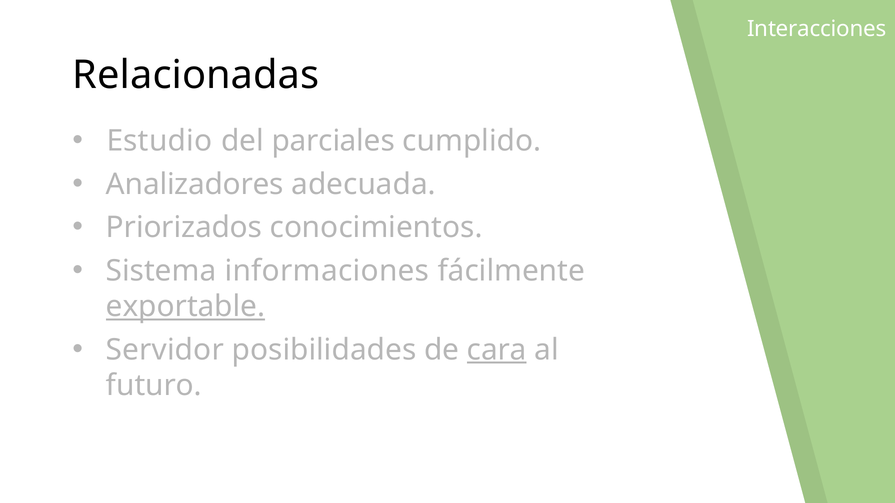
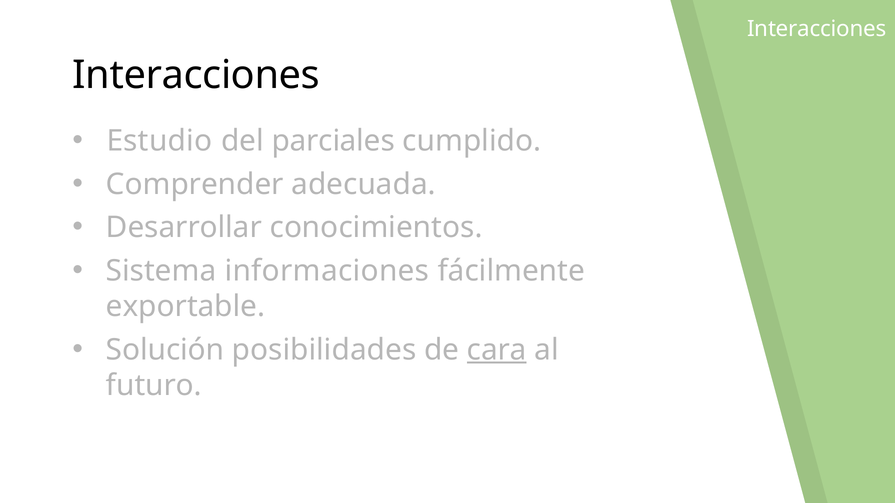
Relacionadas: Relacionadas -> Interacciones (196, 75)
Analizadores: Analizadores -> Comprender (195, 185)
Priorizados: Priorizados -> Desarrollar (184, 228)
exportable underline: present -> none (186, 307)
Servidor: Servidor -> Solución (165, 350)
